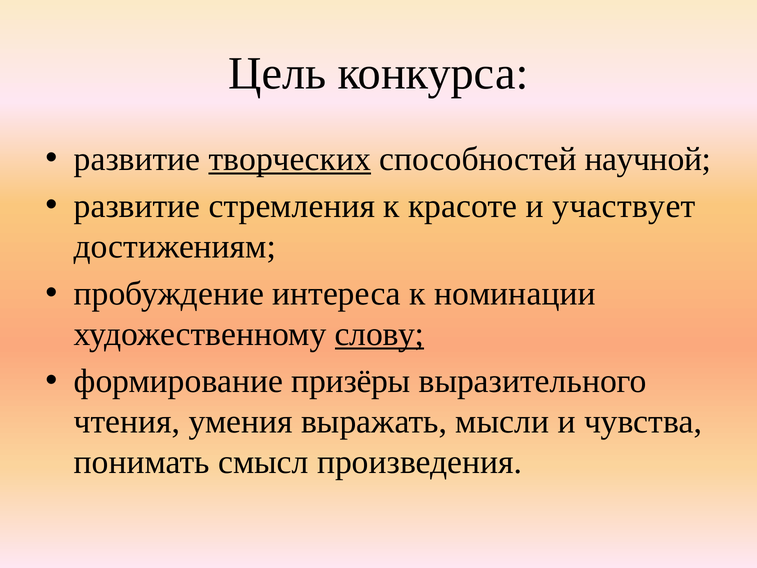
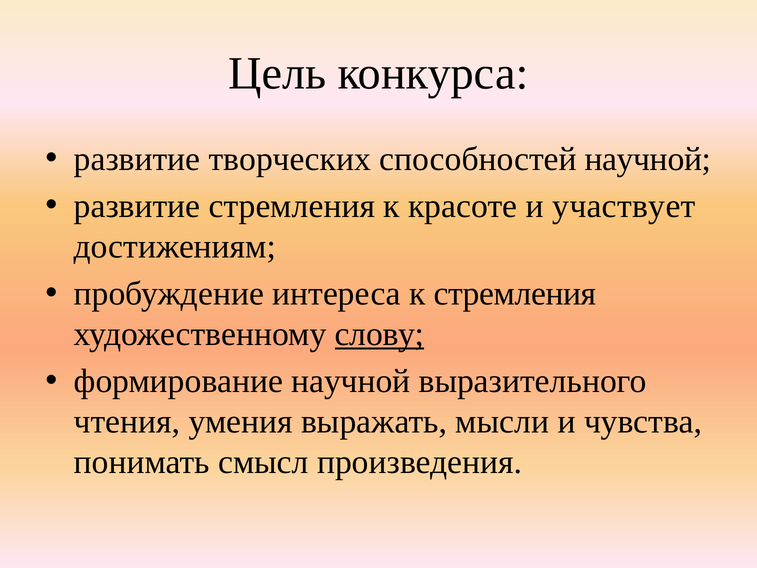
творческих underline: present -> none (290, 159)
к номинации: номинации -> стремления (515, 294)
формирование призёры: призёры -> научной (351, 381)
